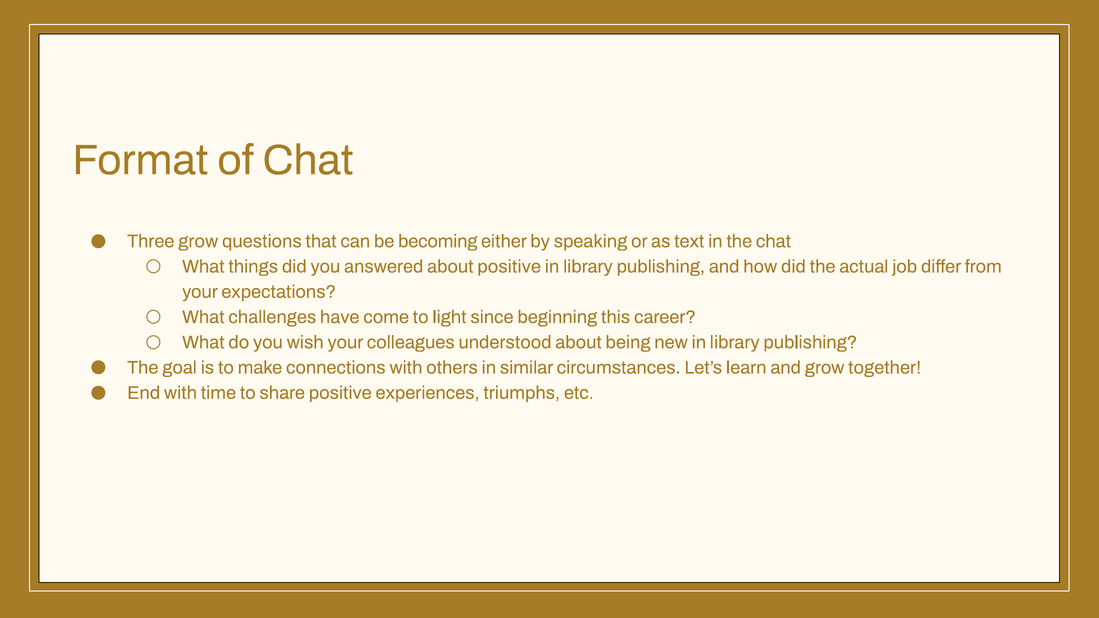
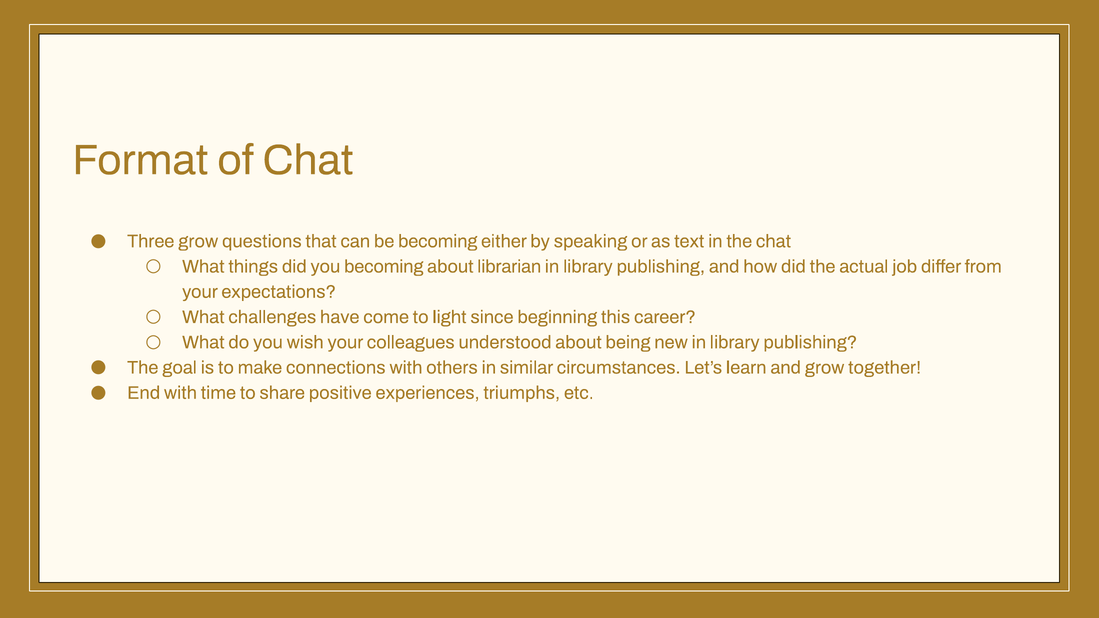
you answered: answered -> becoming (384, 267)
about positive: positive -> librarian (509, 267)
